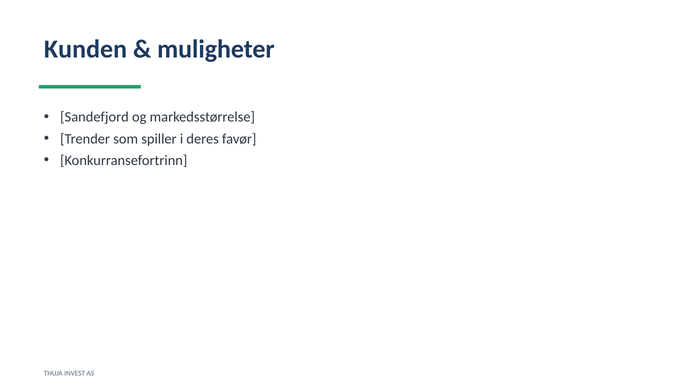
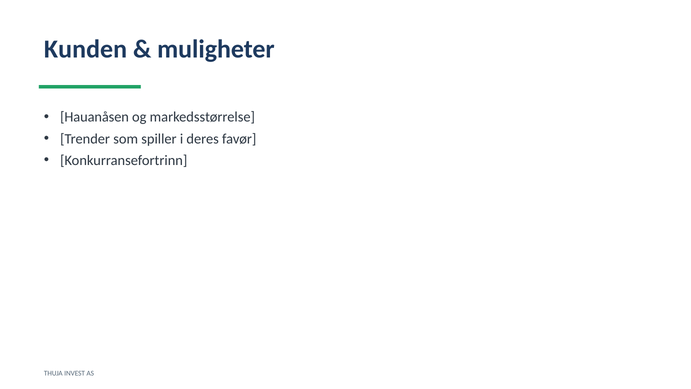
Sandefjord: Sandefjord -> Hauanåsen (95, 117)
